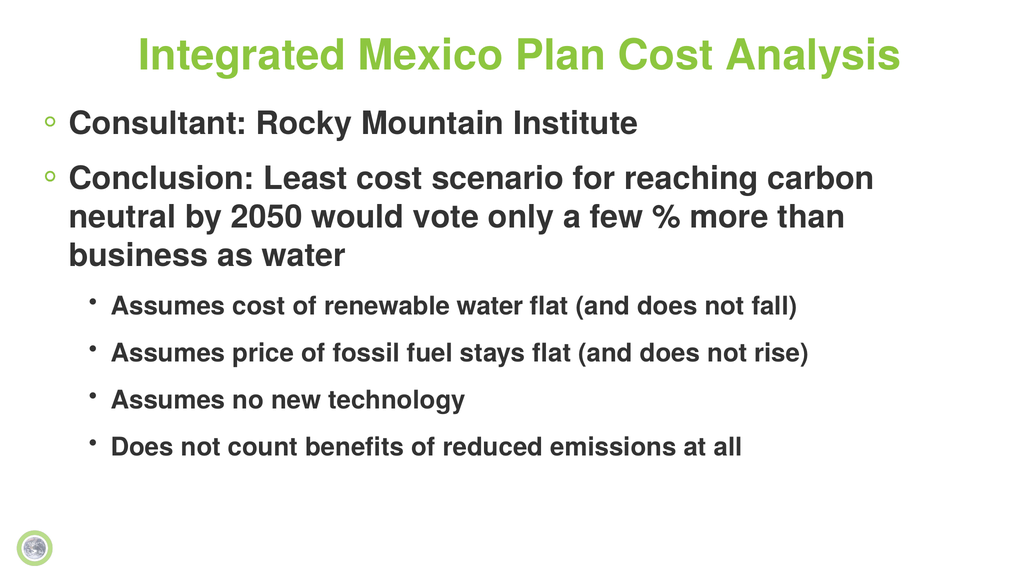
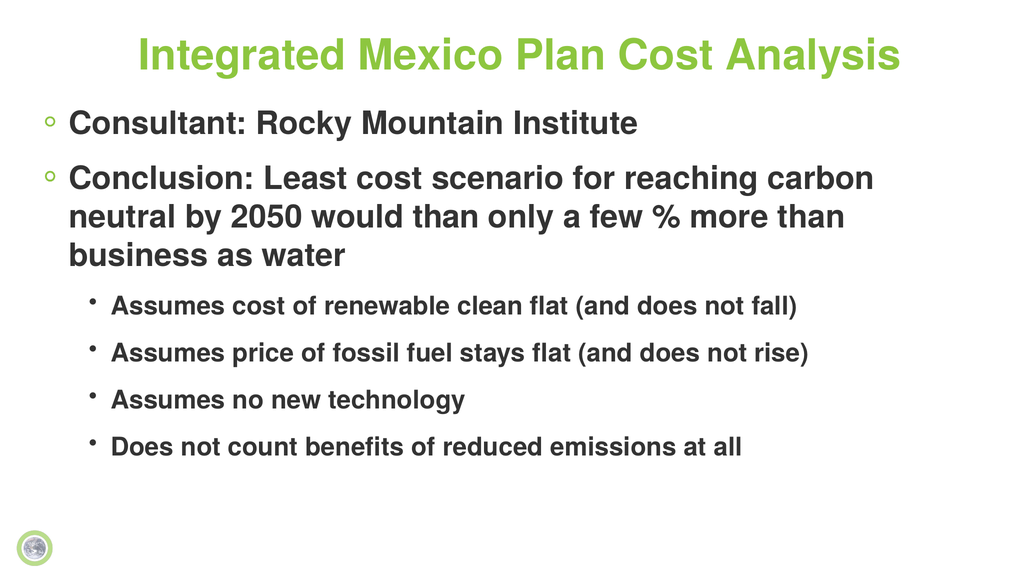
would vote: vote -> than (446, 217)
renewable water: water -> clean (490, 306)
